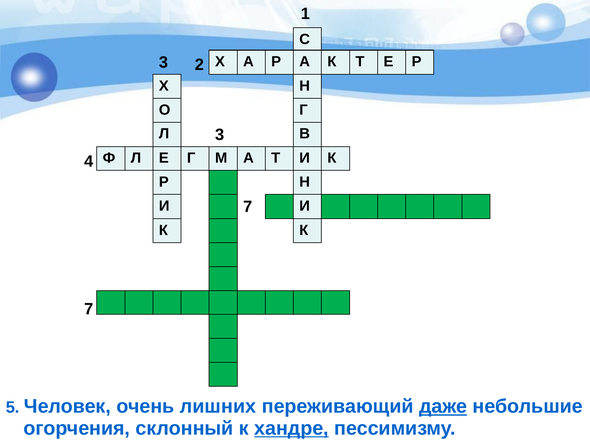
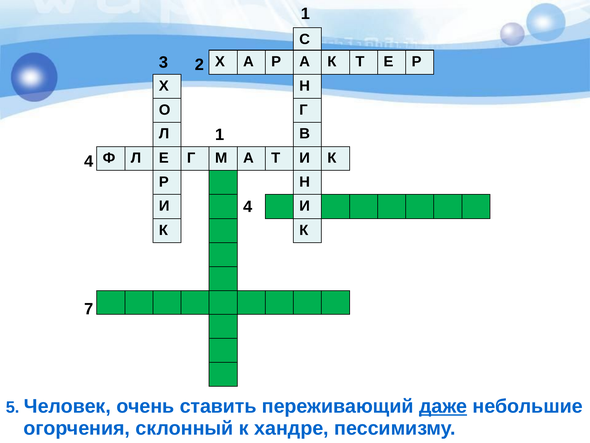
Л 3: 3 -> 1 (220, 135)
И 7: 7 -> 4 (248, 207)
лишних: лишних -> ставить (218, 406)
хандре underline: present -> none (291, 428)
